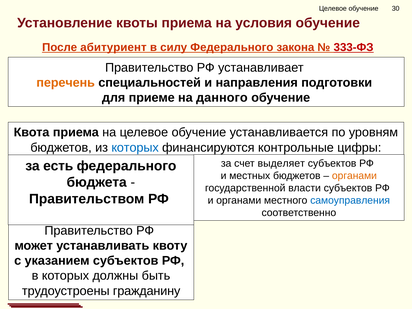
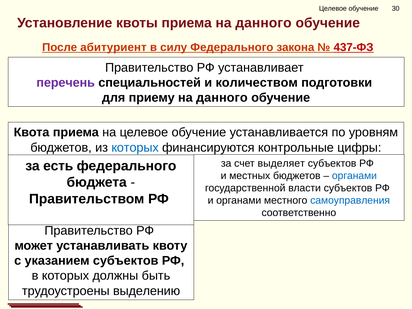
приема на условия: условия -> данного (263, 23)
333-ФЗ: 333-ФЗ -> 437-ФЗ (354, 47)
перечень colour: orange -> purple (66, 83)
направления: направления -> количеством (257, 83)
приеме: приеме -> приему (152, 98)
органами colour: orange -> blue (354, 176)
гражданину: гражданину -> выделению (147, 291)
